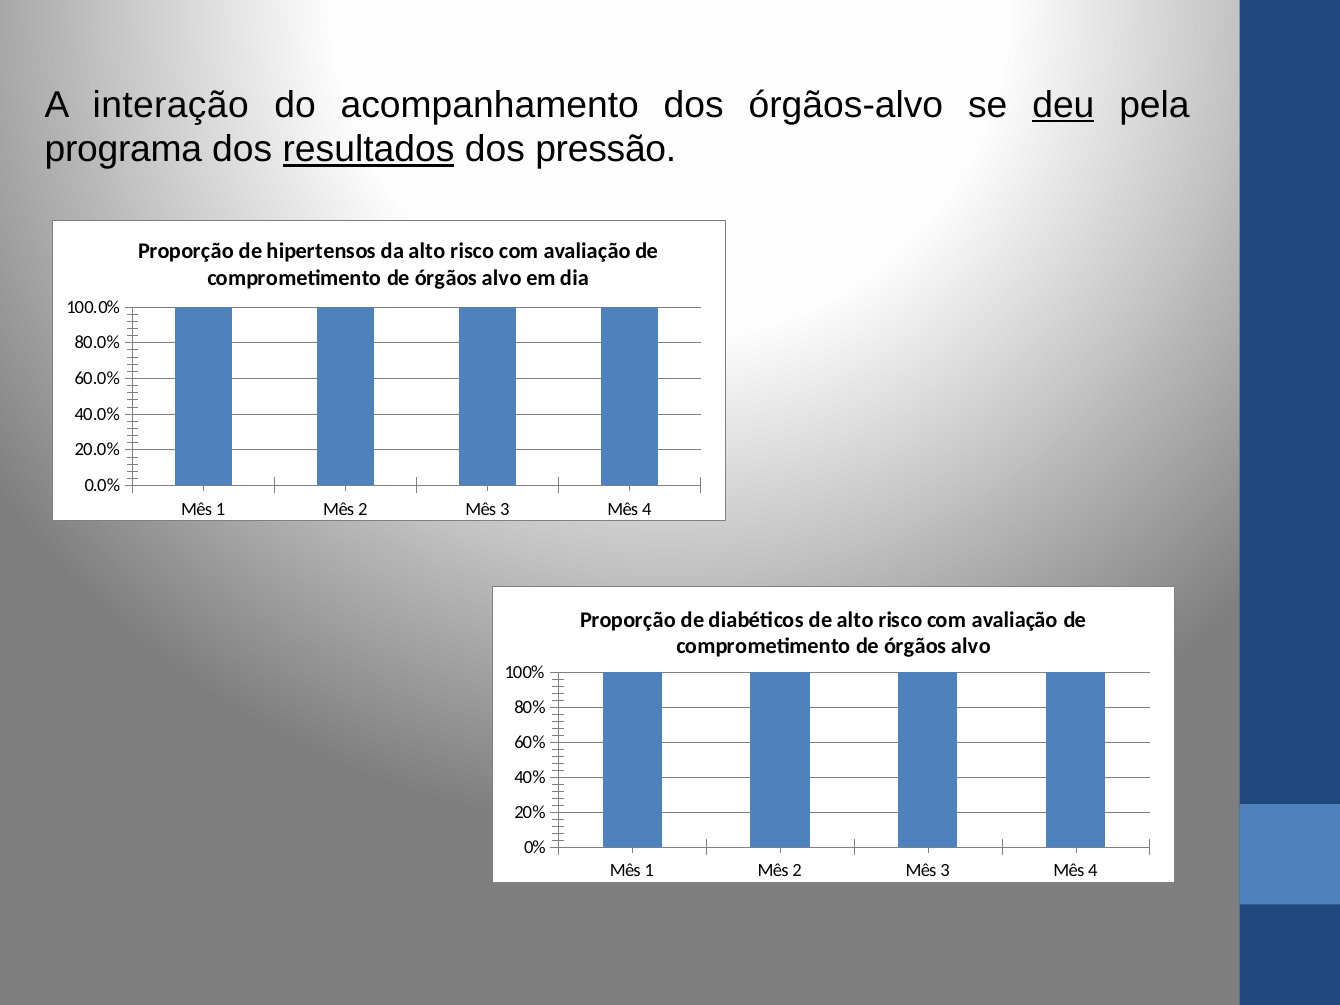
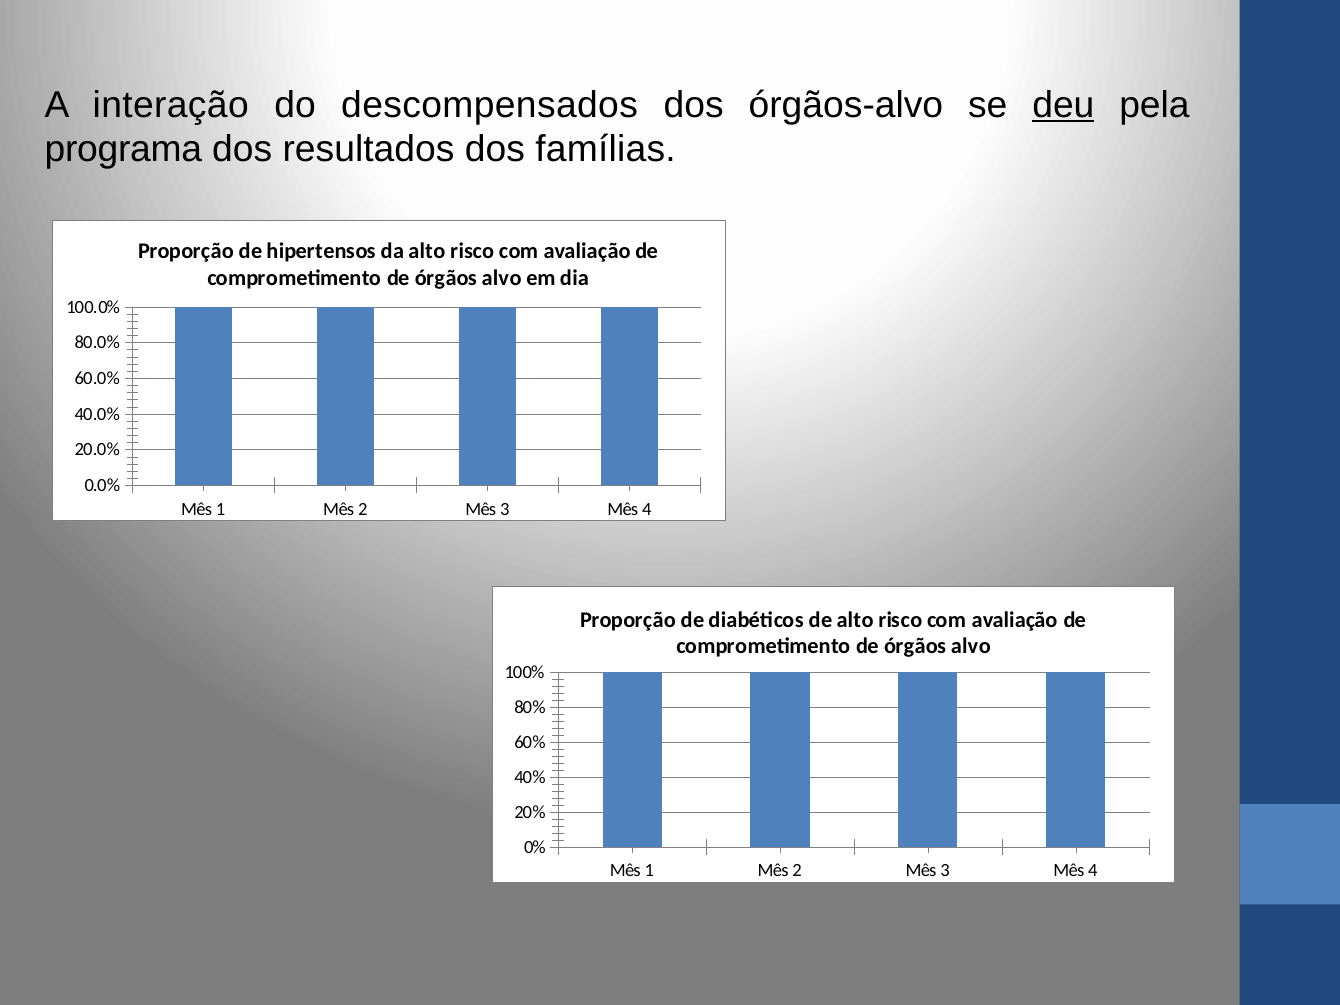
acompanhamento: acompanhamento -> descompensados (490, 105)
resultados underline: present -> none (369, 149)
pressão: pressão -> famílias (606, 149)
